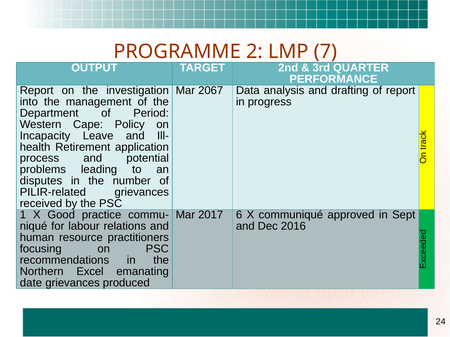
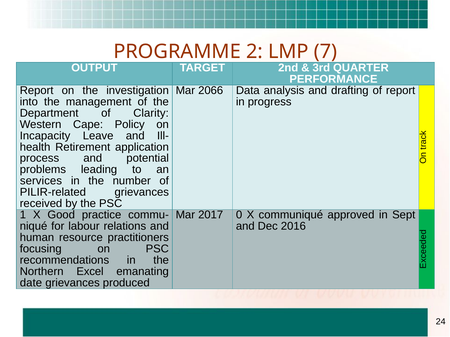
2067: 2067 -> 2066 (211, 90)
Period: Period -> Clarity (151, 113)
disputes: disputes -> services (41, 181)
6: 6 -> 0 (239, 215)
